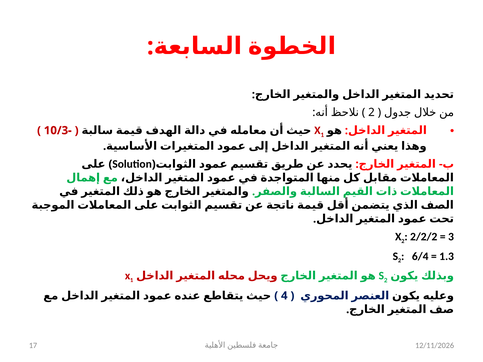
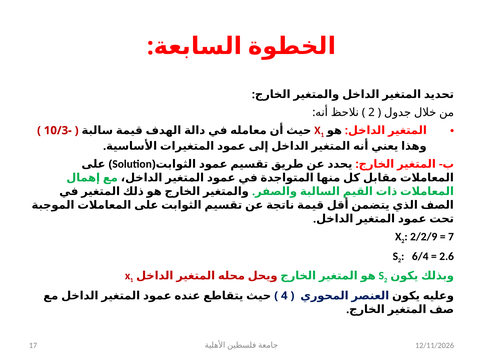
2/2/2: 2/2/2 -> 2/2/9 (424, 237)
3: 3 -> 7 (451, 237)
1.3: 1.3 -> 2.6 (447, 256)
